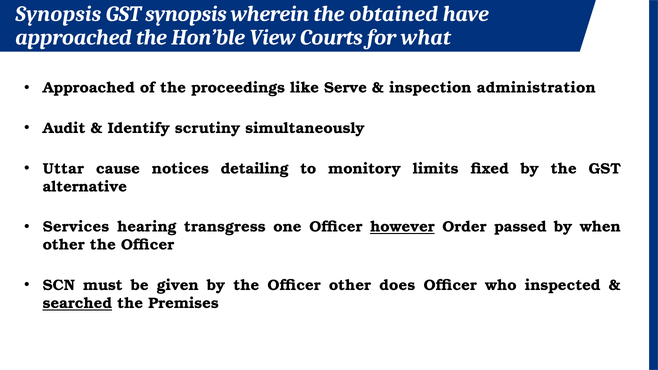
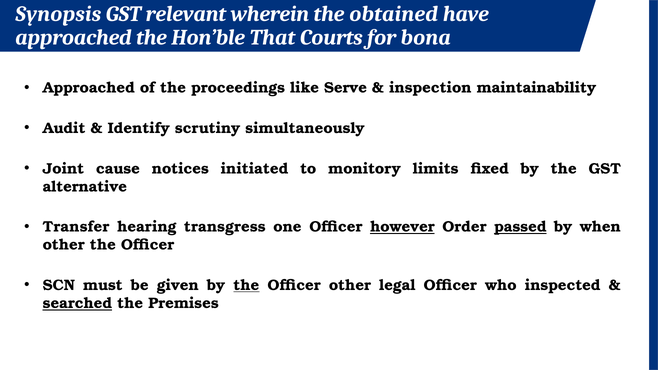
GST synopsis: synopsis -> relevant (186, 14)
View: View -> That (272, 38)
what: what -> bona (426, 38)
administration: administration -> maintainability (536, 88)
Uttar: Uttar -> Joint (63, 169)
detailing: detailing -> initiated (255, 169)
Services: Services -> Transfer (76, 227)
passed underline: none -> present (520, 227)
the underline: none -> present (246, 285)
does: does -> legal (397, 285)
